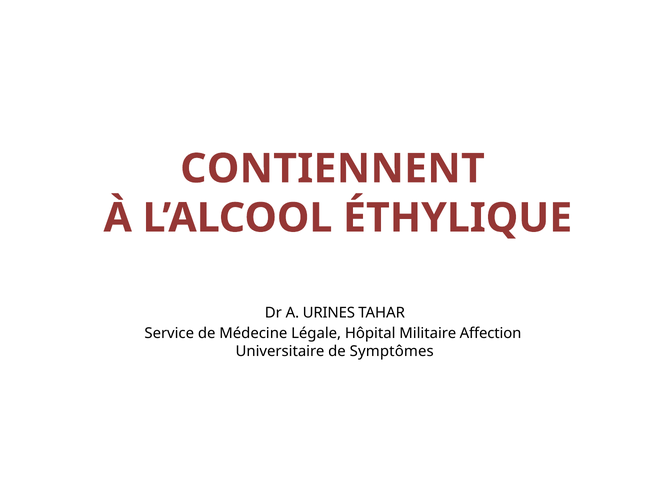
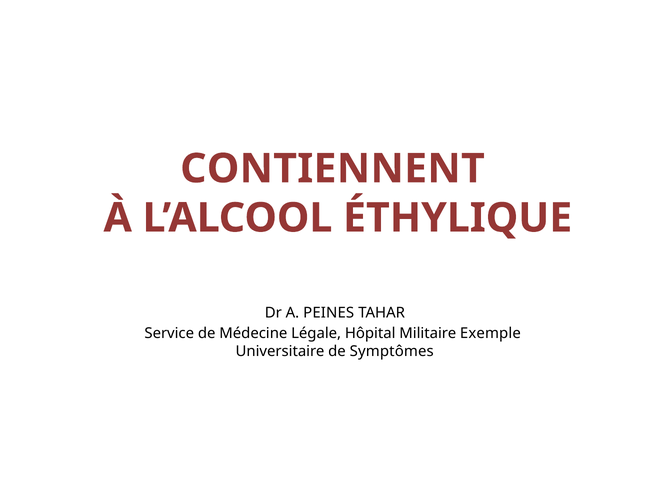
URINES: URINES -> PEINES (329, 313)
Affection: Affection -> Exemple (490, 333)
